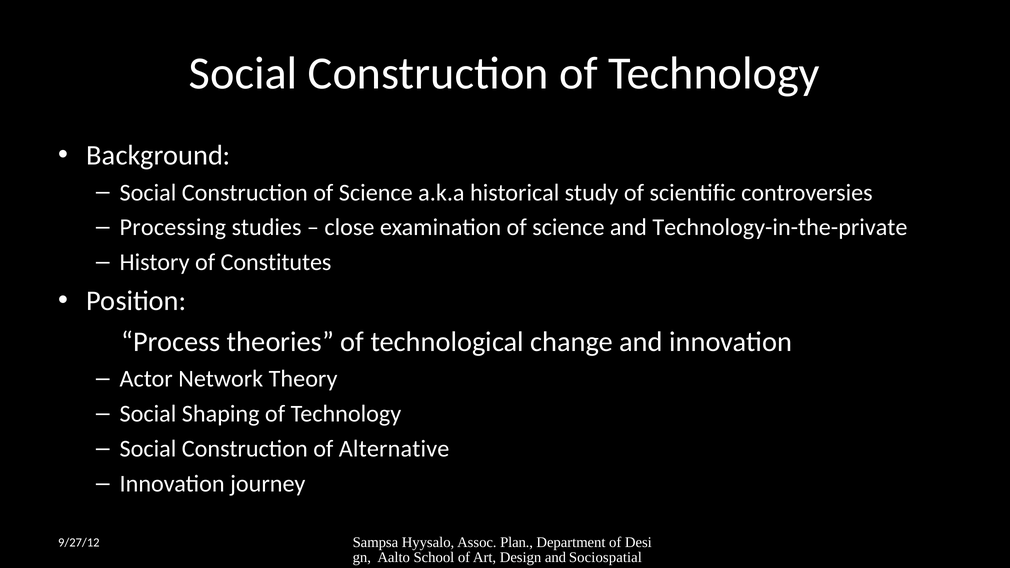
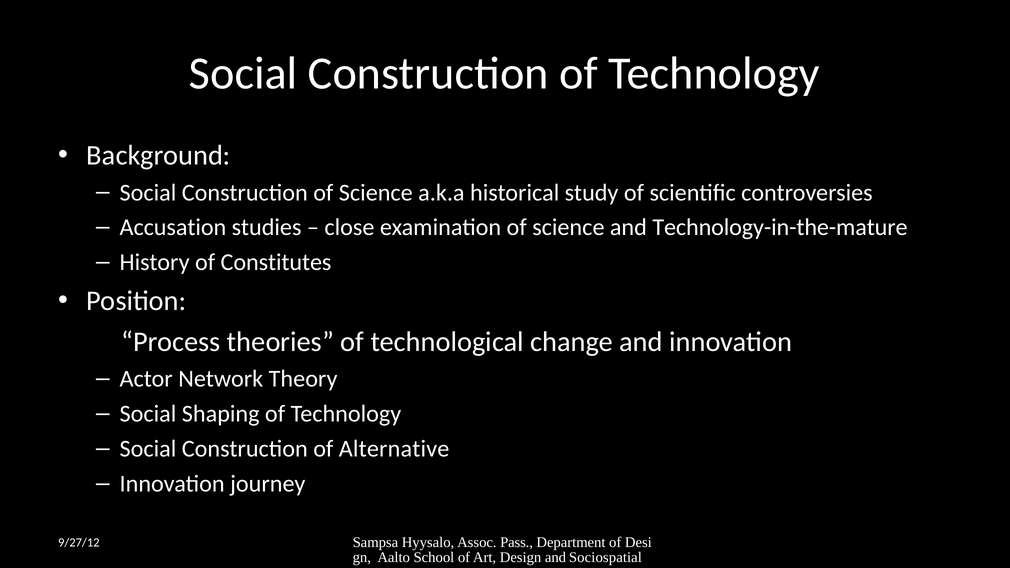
Processing: Processing -> Accusation (173, 227)
Technology-in-the-private: Technology-in-the-private -> Technology-in-the-mature (780, 227)
Plan: Plan -> Pass (517, 543)
